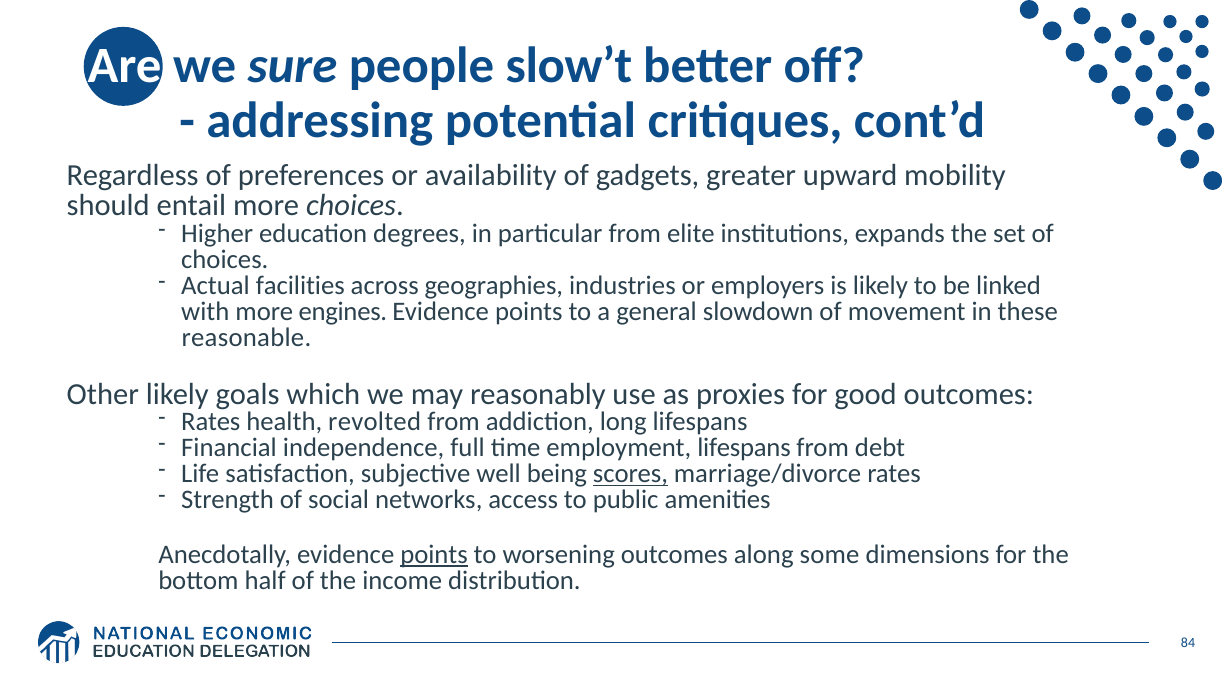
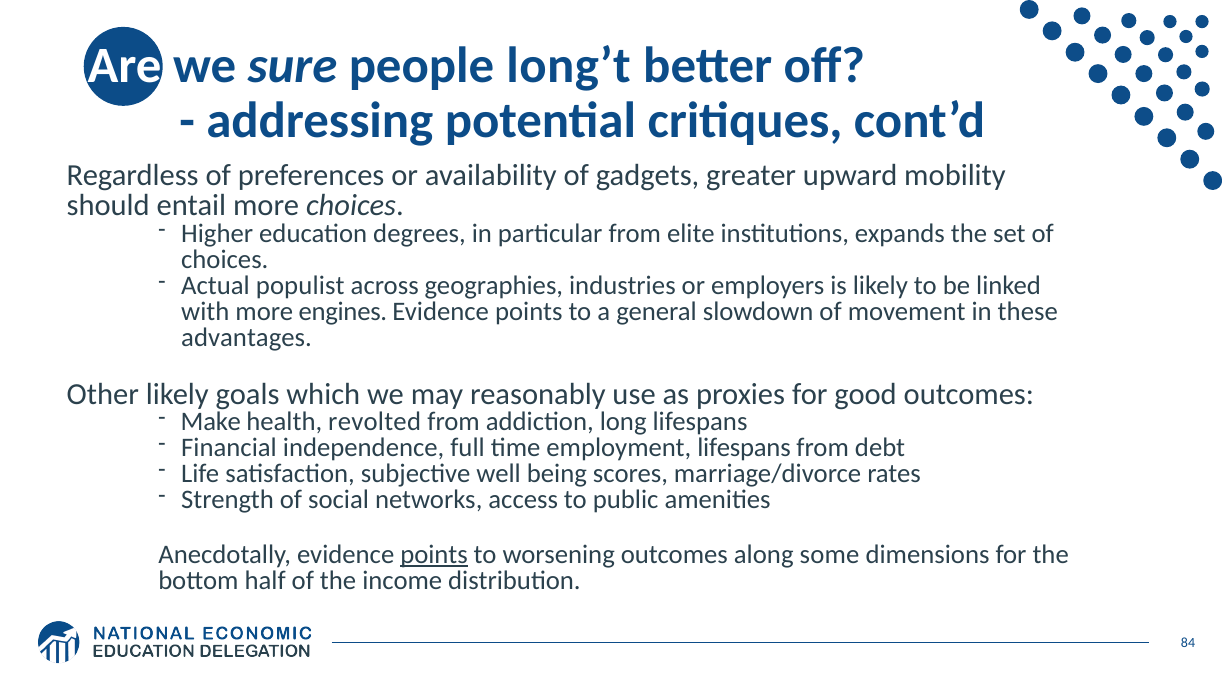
slow’t: slow’t -> long’t (569, 66)
facilities: facilities -> populist (300, 286)
reasonable: reasonable -> advantages (247, 338)
Rates: Rates -> Make (211, 422)
scores underline: present -> none (630, 474)
